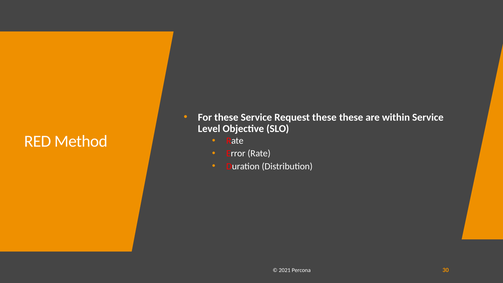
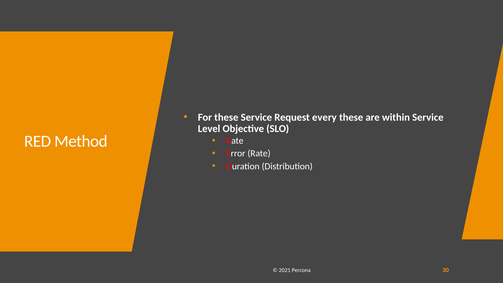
Request these: these -> every (324, 117)
